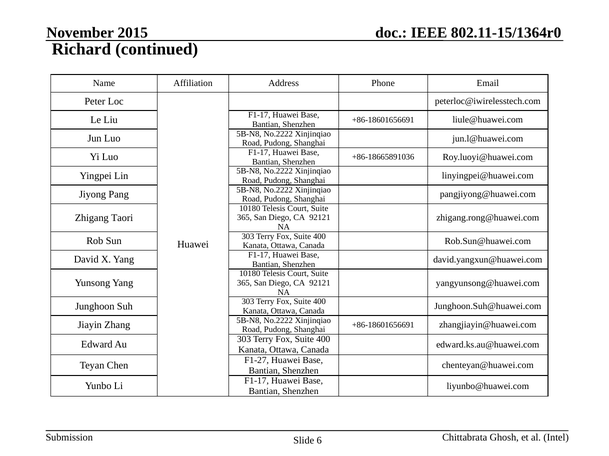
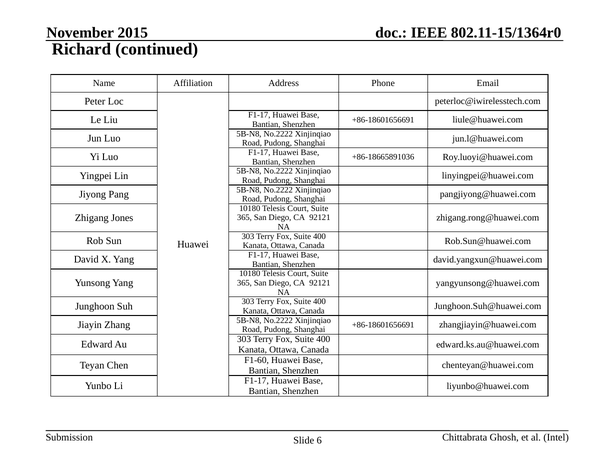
Taori: Taori -> Jones (122, 218)
F1-27: F1-27 -> F1-60 (257, 361)
